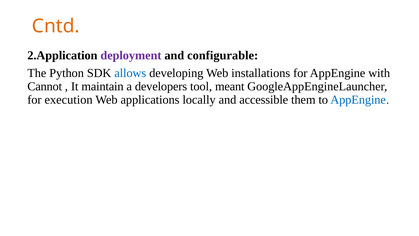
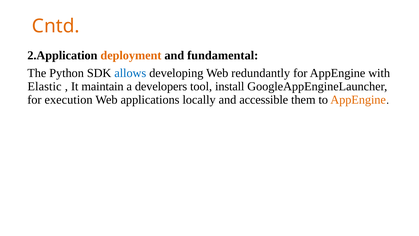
deployment colour: purple -> orange (131, 56)
configurable: configurable -> fundamental (223, 56)
installations: installations -> redundantly (261, 73)
Cannot: Cannot -> Elastic (45, 86)
meant: meant -> install (230, 86)
AppEngine colour: blue -> orange (358, 100)
